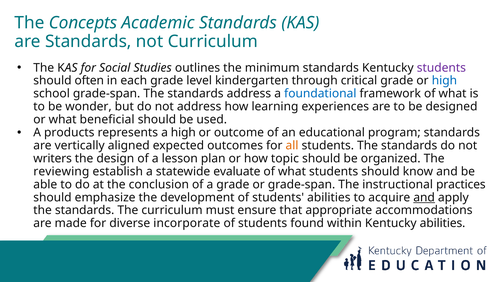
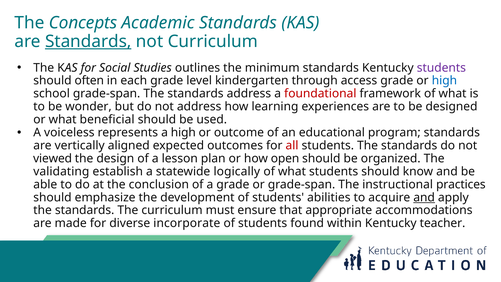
Standards underline: none -> present (88, 41)
critical: critical -> access (359, 81)
foundational colour: blue -> red (320, 94)
products: products -> voiceless (69, 132)
all colour: orange -> red (292, 145)
writers: writers -> viewed (53, 158)
topic: topic -> open (285, 158)
reviewing: reviewing -> validating (61, 171)
evaluate: evaluate -> logically (237, 171)
Kentucky abilities: abilities -> teacher (443, 223)
